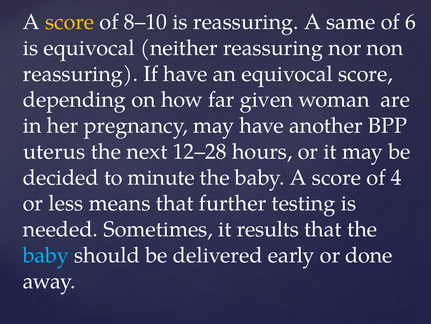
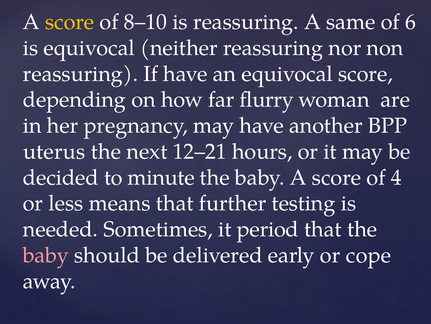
given: given -> flurry (267, 100)
12–28: 12–28 -> 12–21 (200, 151)
results: results -> period (268, 229)
baby colour: light blue -> pink (46, 255)
done: done -> cope (369, 255)
